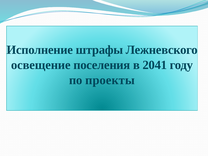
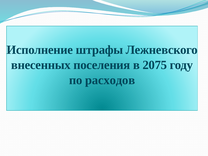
освещение: освещение -> внесенных (41, 65)
2041: 2041 -> 2075 (155, 65)
проекты: проекты -> расходов (110, 80)
